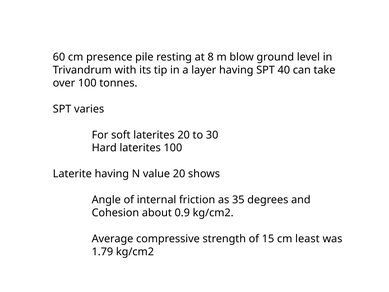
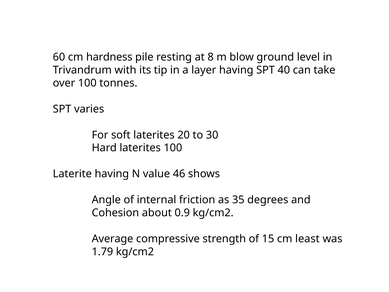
presence: presence -> hardness (109, 57)
value 20: 20 -> 46 (179, 174)
